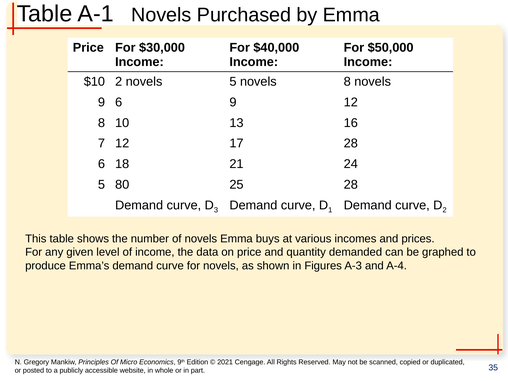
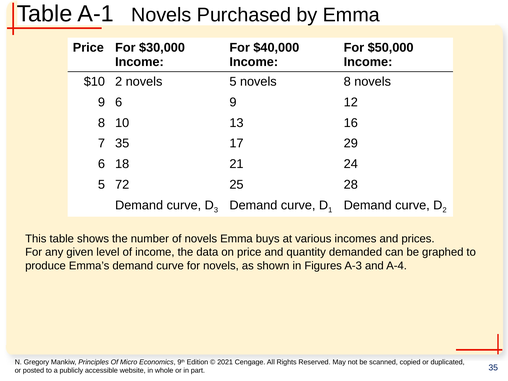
7 12: 12 -> 35 (122, 143)
17 28: 28 -> 29 (351, 143)
80: 80 -> 72 (122, 185)
